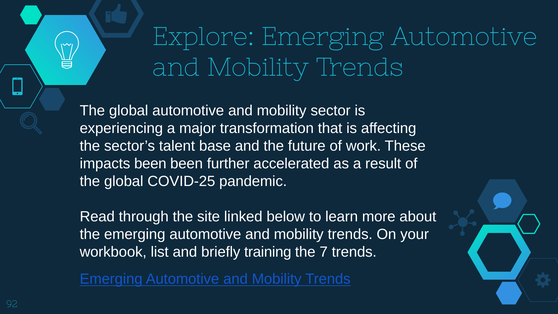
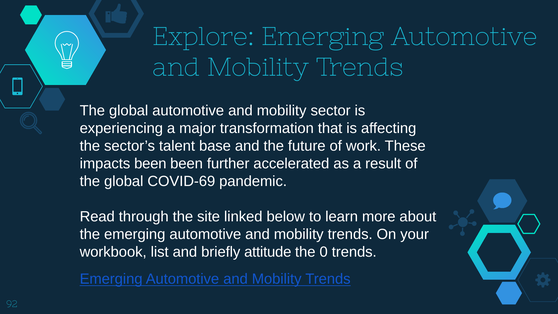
COVID-25: COVID-25 -> COVID-69 (181, 181)
training: training -> attitude (268, 252)
7: 7 -> 0 (324, 252)
